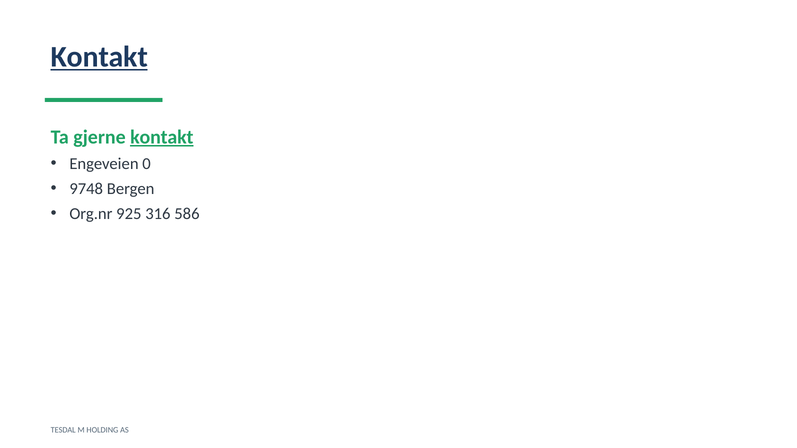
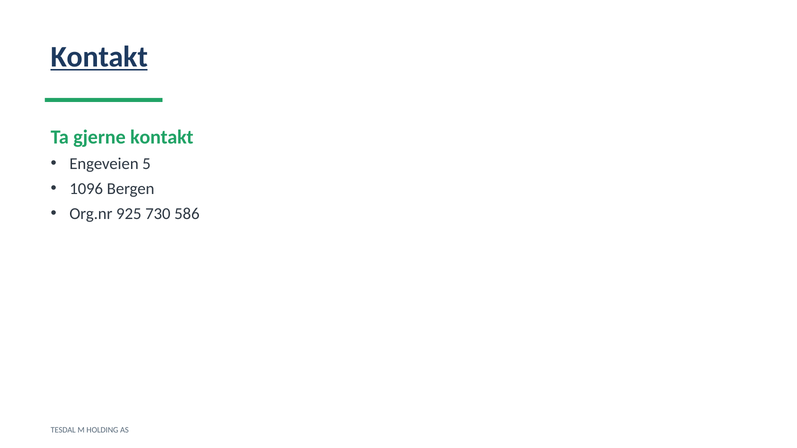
kontakt underline: present -> none (162, 137)
0: 0 -> 5 (147, 164)
9748: 9748 -> 1096 (86, 189)
316: 316 -> 730 (158, 214)
